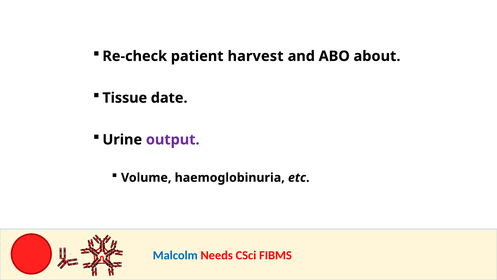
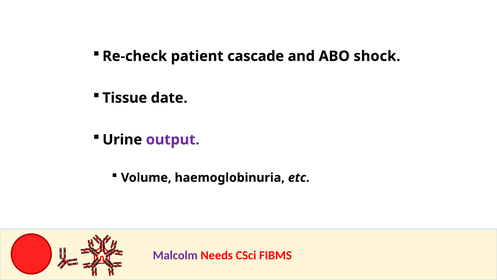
harvest: harvest -> cascade (256, 56)
about: about -> shock (377, 56)
Malcolm colour: blue -> purple (175, 255)
